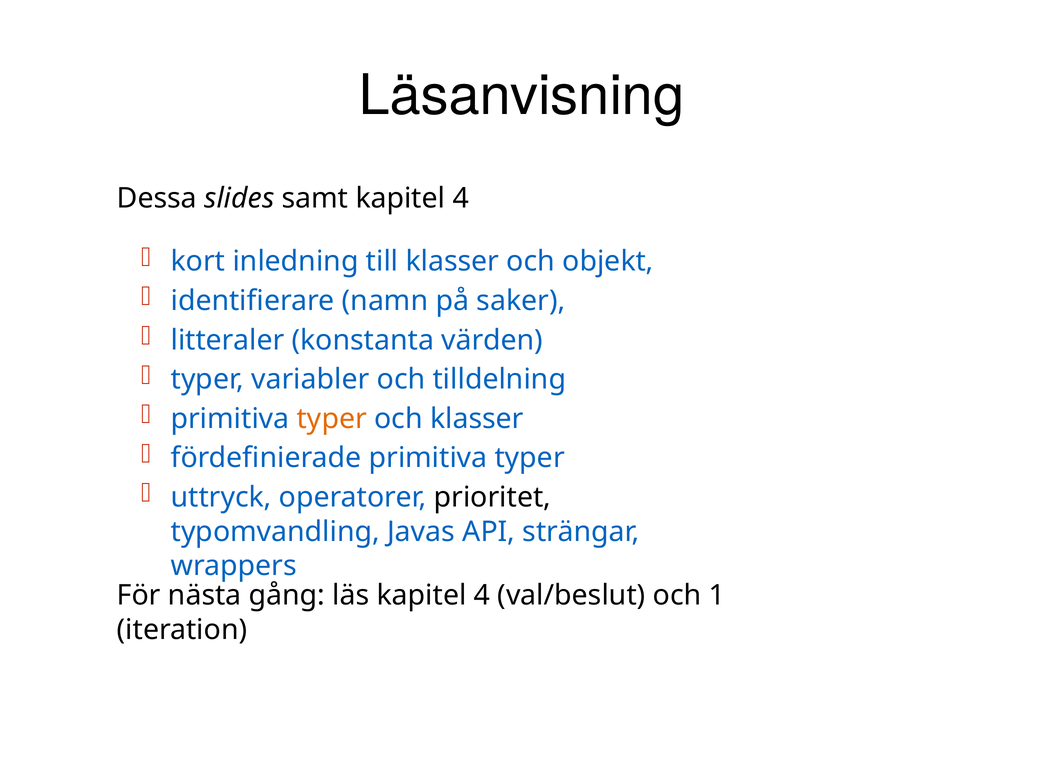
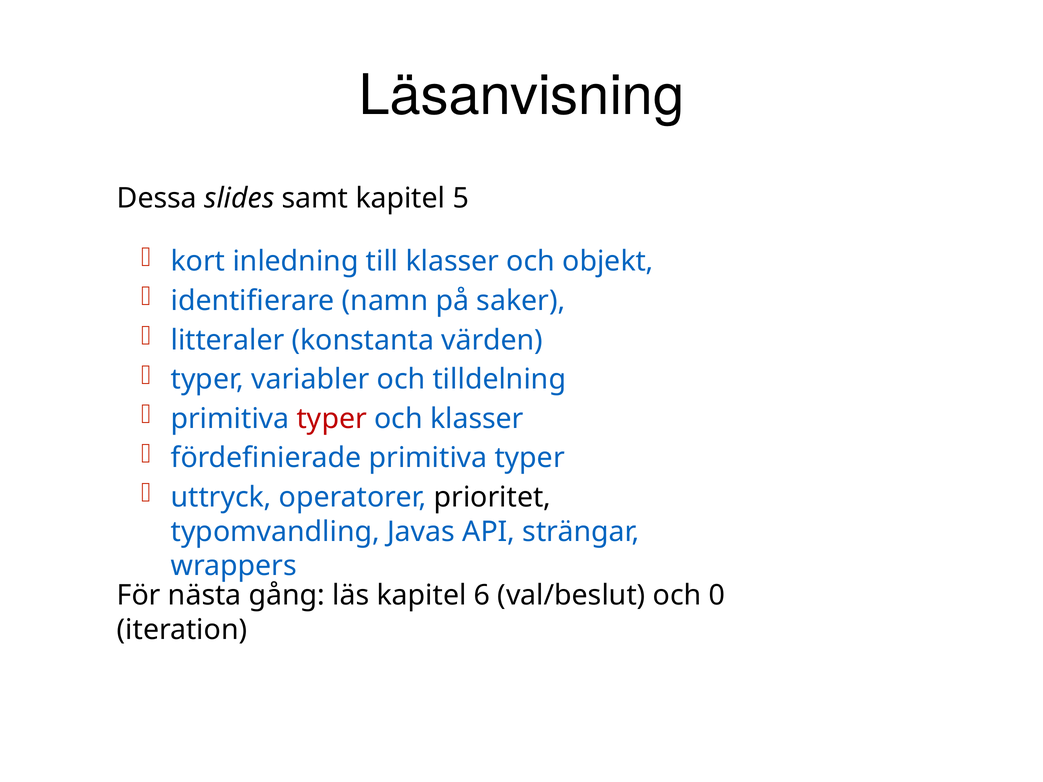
samt kapitel 4: 4 -> 5 (461, 198)
typer colour: orange -> red (332, 419)
läs kapitel 4: 4 -> 6 (482, 596)
1: 1 -> 0 (717, 596)
